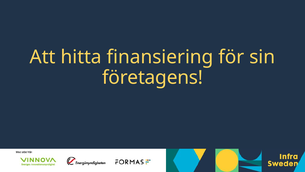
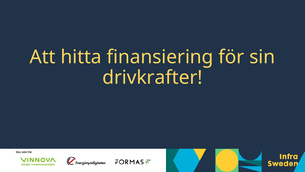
företagens: företagens -> drivkrafter (152, 77)
